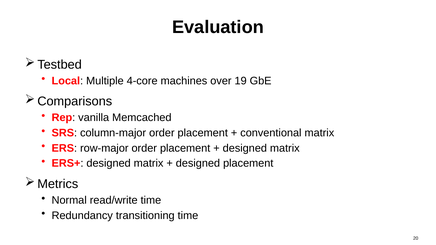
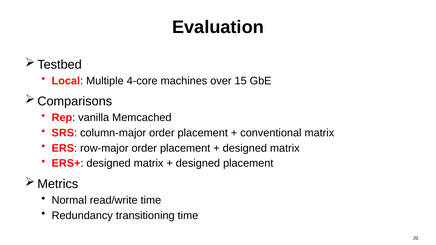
19: 19 -> 15 (241, 81)
